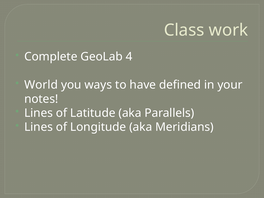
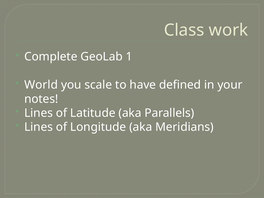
4: 4 -> 1 (129, 57)
ways: ways -> scale (98, 85)
